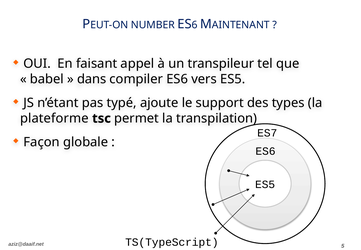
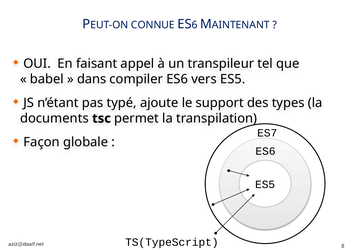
NUMBER: NUMBER -> CONNUE (153, 25)
plateforme: plateforme -> documents (54, 118)
